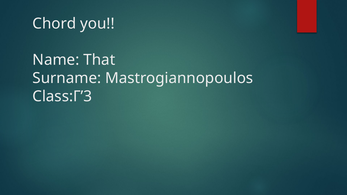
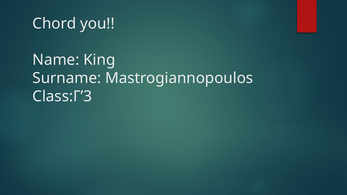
That: That -> King (99, 60)
